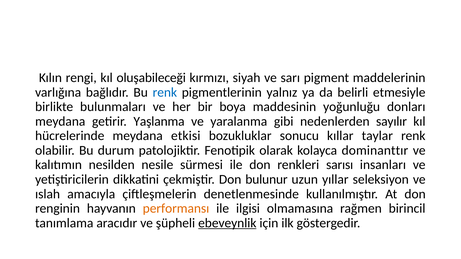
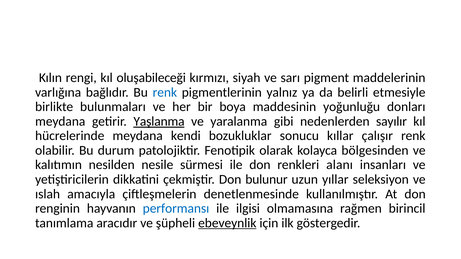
Yaşlanma underline: none -> present (159, 122)
etkisi: etkisi -> kendi (186, 136)
taylar: taylar -> çalışır (377, 136)
dominanttır: dominanttır -> bölgesinden (375, 151)
sarısı: sarısı -> alanı (340, 165)
performansı colour: orange -> blue (176, 209)
